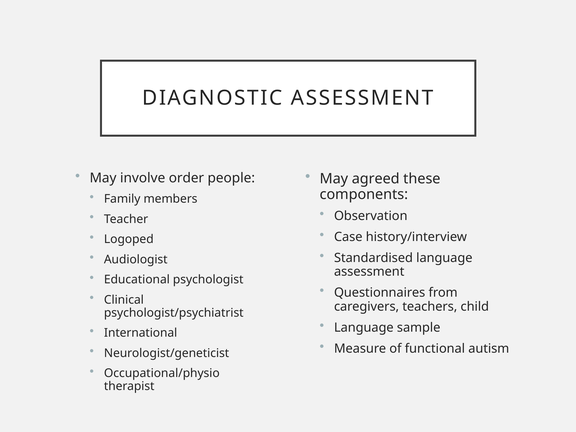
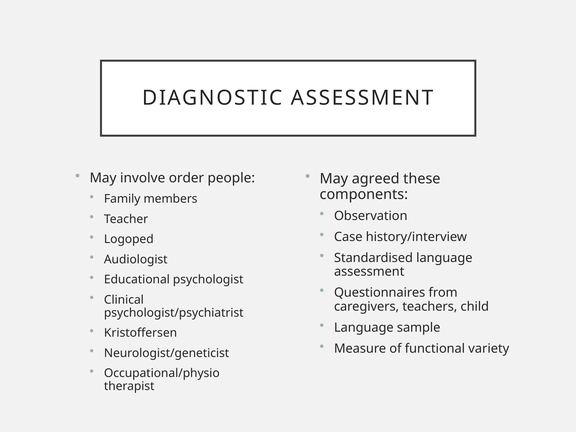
International: International -> Kristoffersen (141, 333)
autism: autism -> variety (489, 349)
